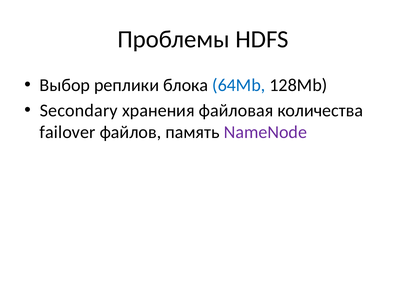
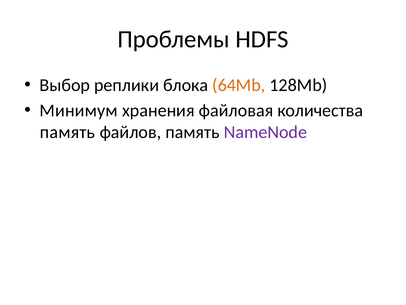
64Mb colour: blue -> orange (239, 85)
Secondary: Secondary -> Минимум (79, 110)
failover: failover -> память (68, 132)
